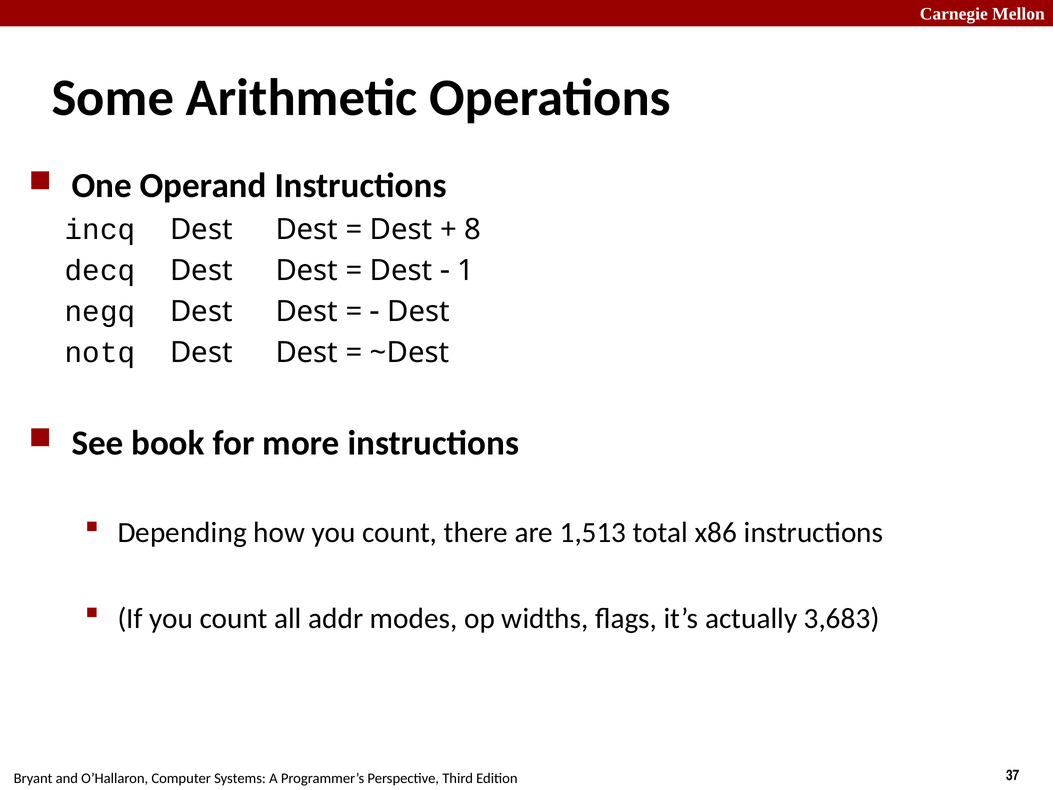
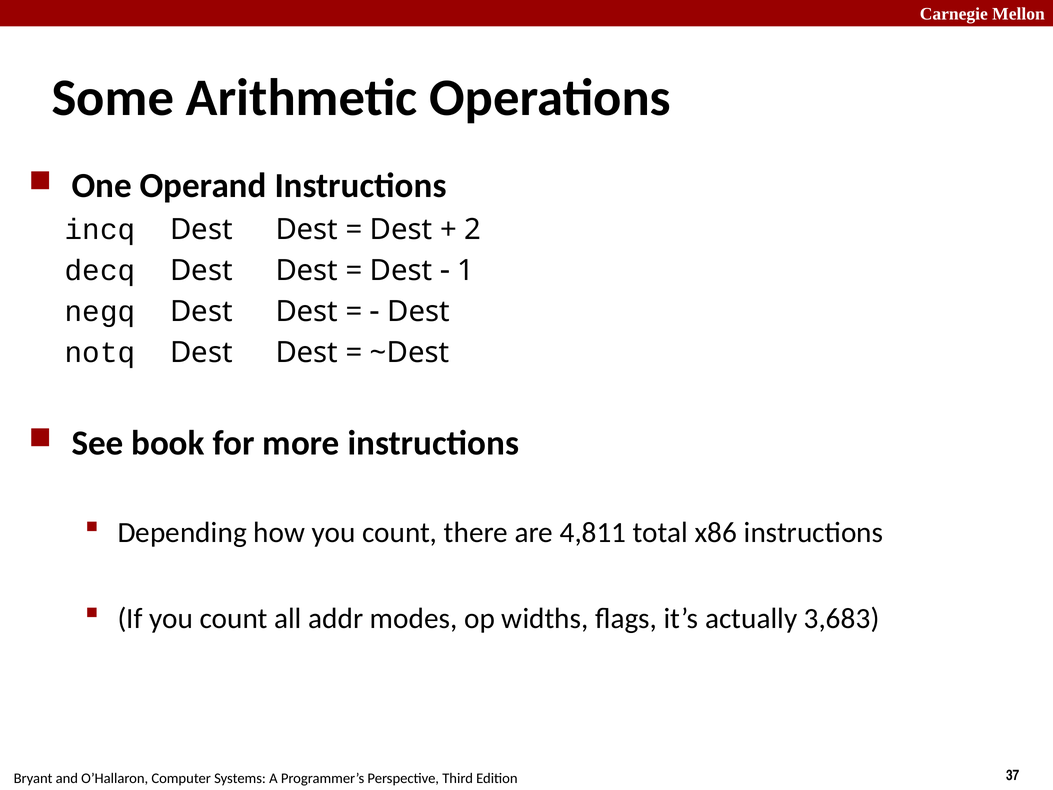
8: 8 -> 2 (473, 230)
1,513: 1,513 -> 4,811 (593, 532)
